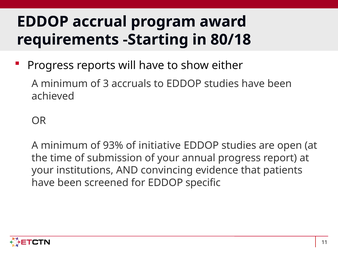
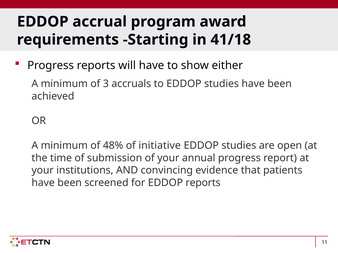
80/18: 80/18 -> 41/18 (231, 40)
93%: 93% -> 48% (113, 146)
EDDOP specific: specific -> reports (203, 183)
